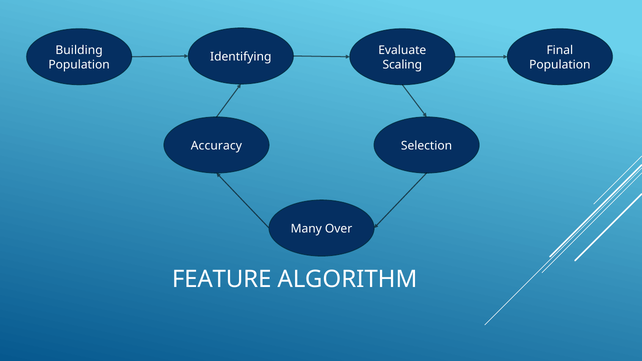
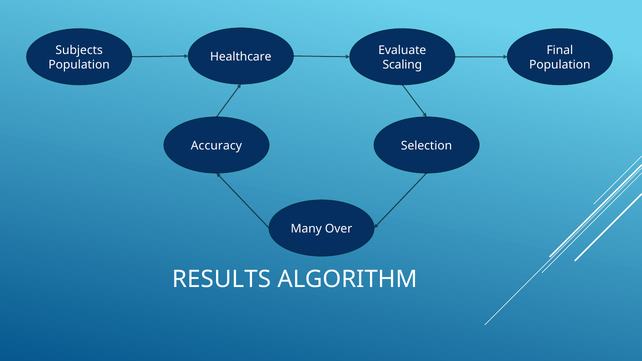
Building: Building -> Subjects (79, 50)
Identifying: Identifying -> Healthcare (241, 57)
FEATURE: FEATURE -> RESULTS (221, 279)
